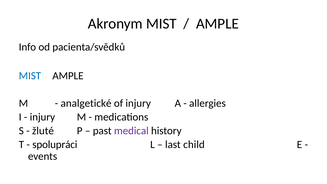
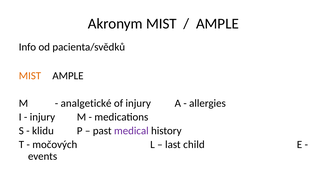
MIST colour: blue -> orange (30, 76)
žluté: žluté -> klidu (43, 131)
spolupráci: spolupráci -> močových (55, 144)
